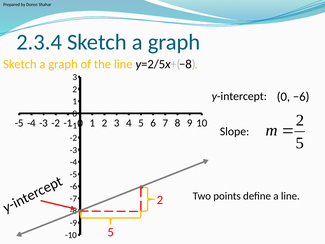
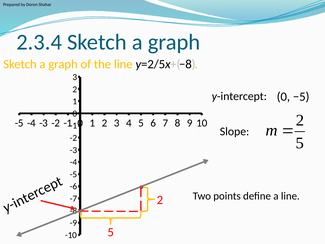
−6: −6 -> −5 (301, 97)
